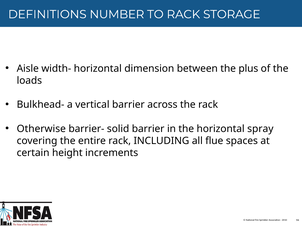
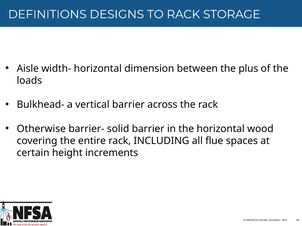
NUMBER: NUMBER -> DESIGNS (117, 14)
spray: spray -> wood (260, 129)
